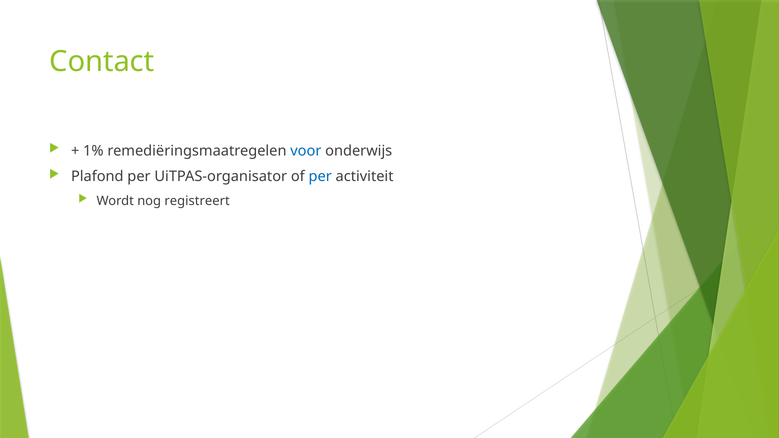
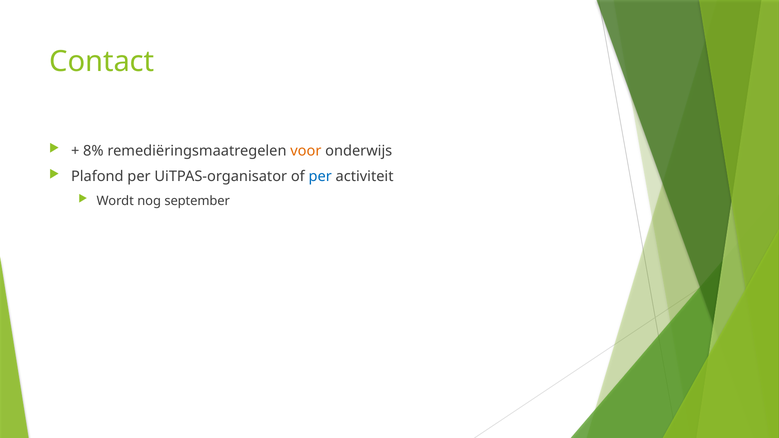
1%: 1% -> 8% (93, 151)
voor colour: blue -> orange (306, 151)
registreert: registreert -> september (197, 201)
